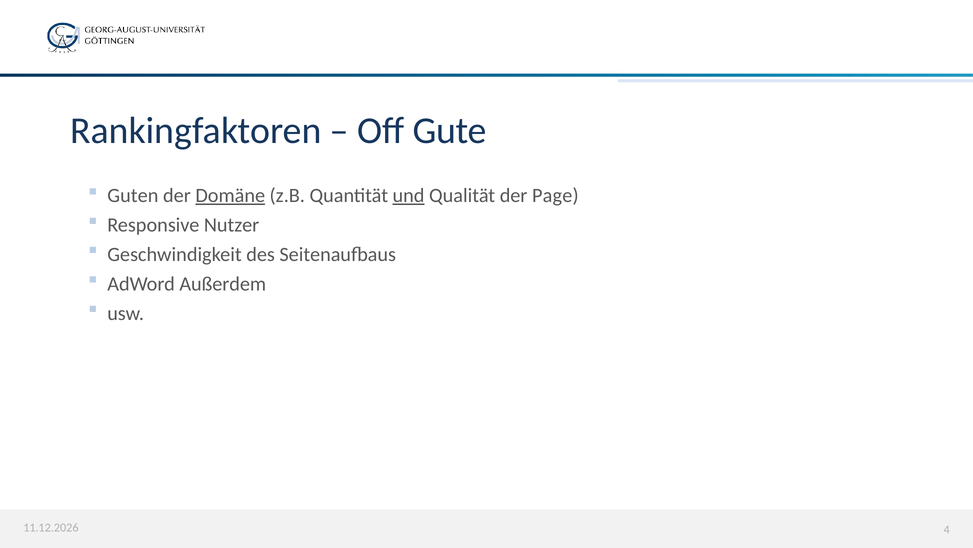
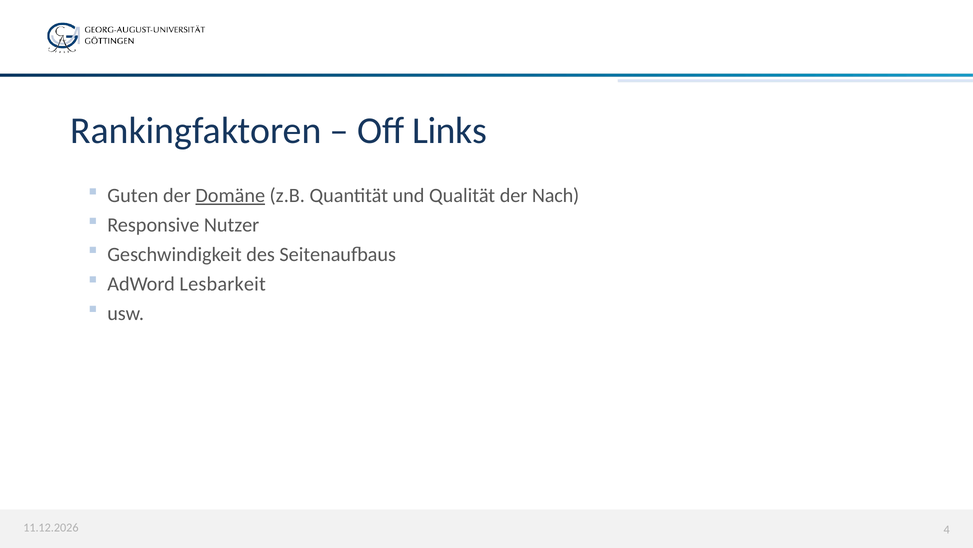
Gute: Gute -> Links (450, 131)
und underline: present -> none (409, 195)
Page: Page -> Nach (556, 195)
Außerdem: Außerdem -> Lesbarkeit (223, 284)
